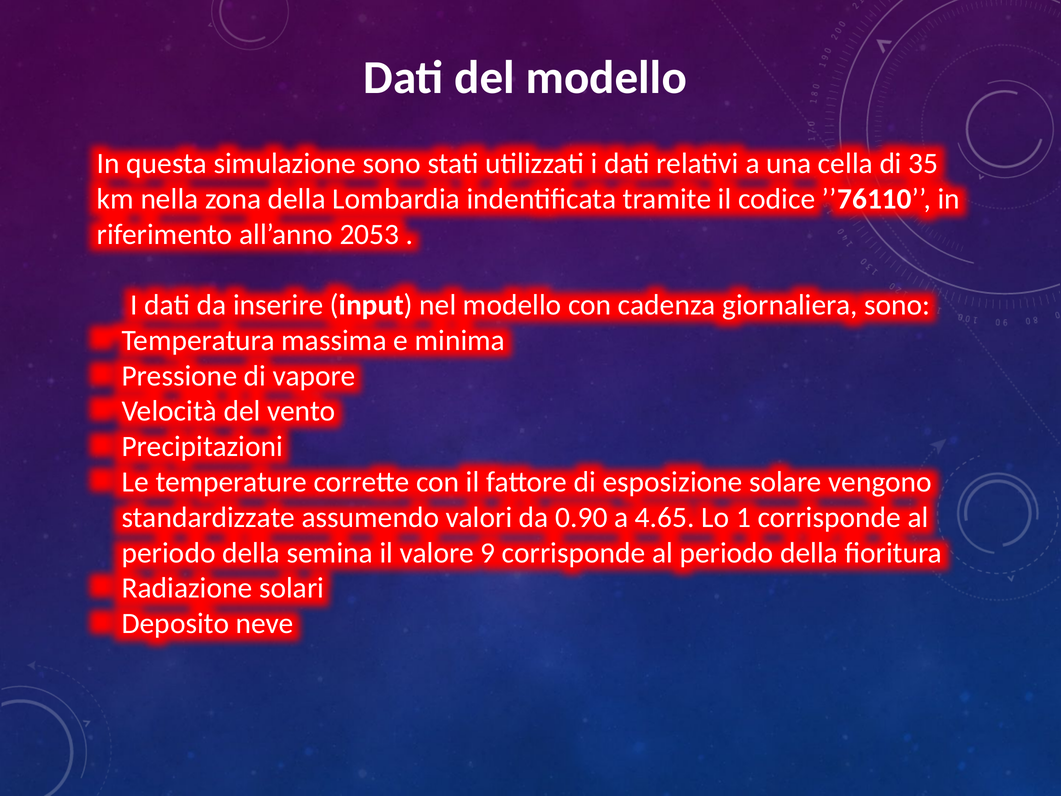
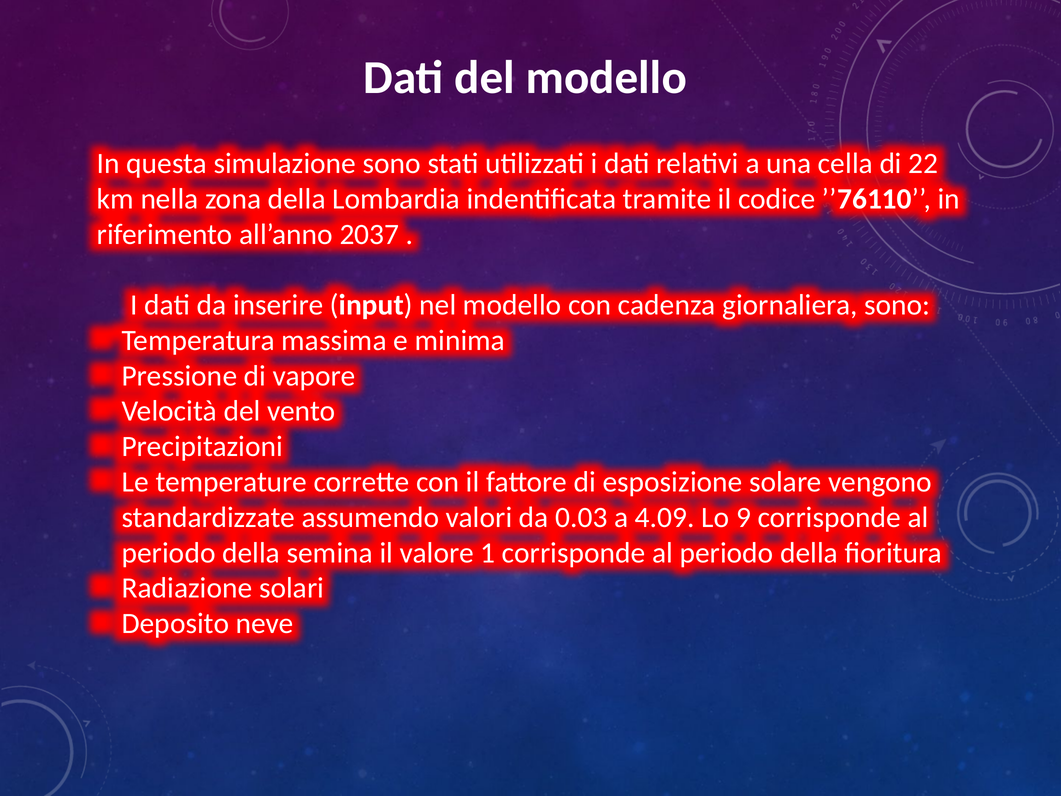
35: 35 -> 22 (923, 163)
2053: 2053 -> 2037 (369, 234)
0.90: 0.90 -> 0.03 (581, 517)
4.65: 4.65 -> 4.09 (665, 517)
1: 1 -> 9 (743, 517)
9: 9 -> 1 (488, 553)
